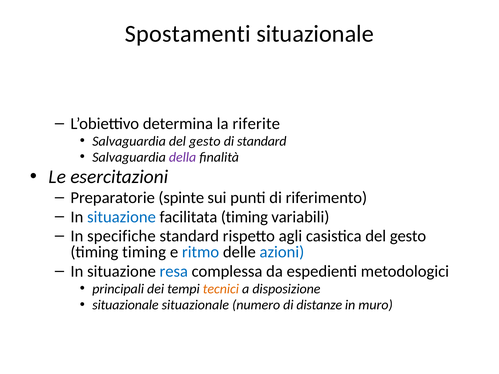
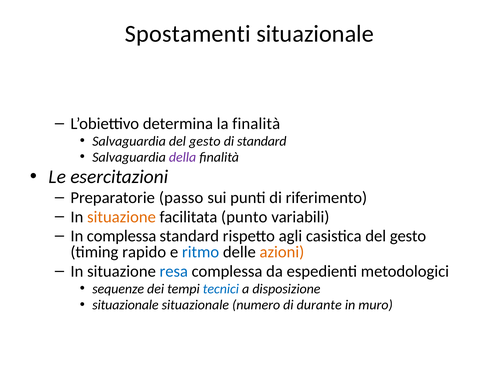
la riferite: riferite -> finalità (256, 124)
spinte: spinte -> passo (181, 198)
situazione colour: blue -> orange (122, 217)
facilitata timing: timing -> punto (244, 217)
In specifiche: specifiche -> complessa (122, 236)
timing timing: timing -> rapido (144, 252)
azioni colour: blue -> orange (282, 252)
principali: principali -> sequenze (118, 289)
tecnici colour: orange -> blue (221, 289)
distanze: distanze -> durante (319, 305)
